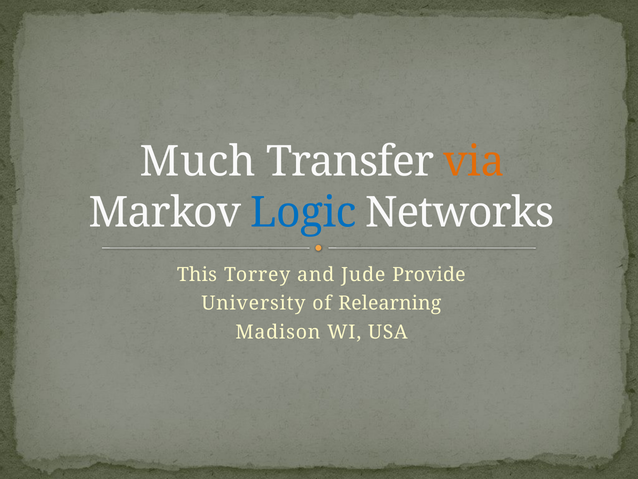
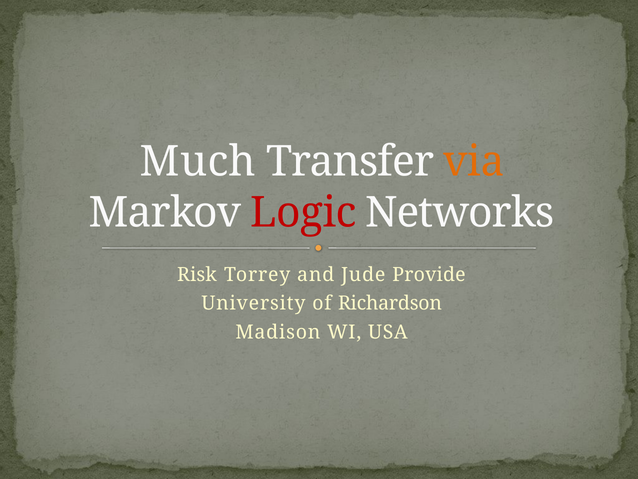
Logic colour: blue -> red (303, 213)
This: This -> Risk (197, 274)
Relearning: Relearning -> Richardson (390, 303)
